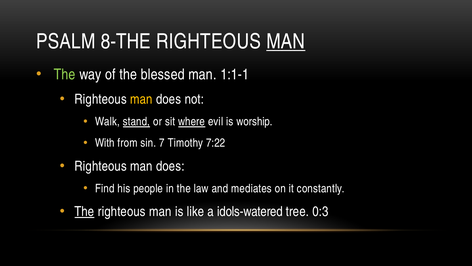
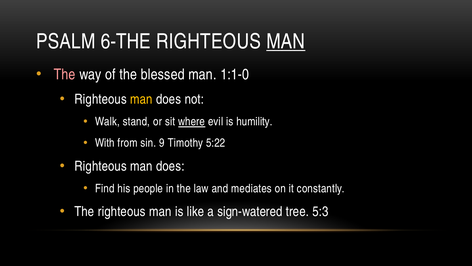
8-THE: 8-THE -> 6-THE (126, 41)
The colour: light green -> pink (65, 74)
1:1-1: 1:1-1 -> 1:1-0 (235, 74)
stand underline: present -> none (136, 122)
worship: worship -> humility (255, 122)
7: 7 -> 9 (162, 143)
7:22: 7:22 -> 5:22 (216, 143)
The underline: present -> none (84, 211)
idols-watered: idols-watered -> sign-watered (250, 211)
0:3: 0:3 -> 5:3 (321, 211)
